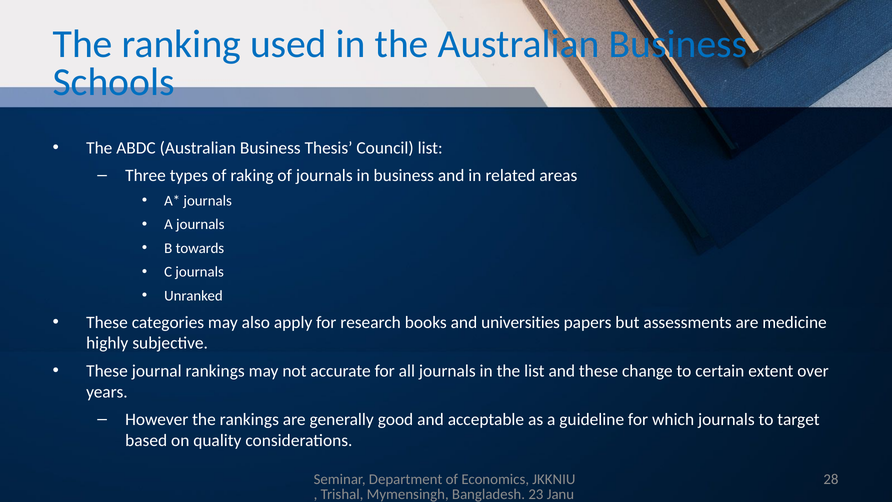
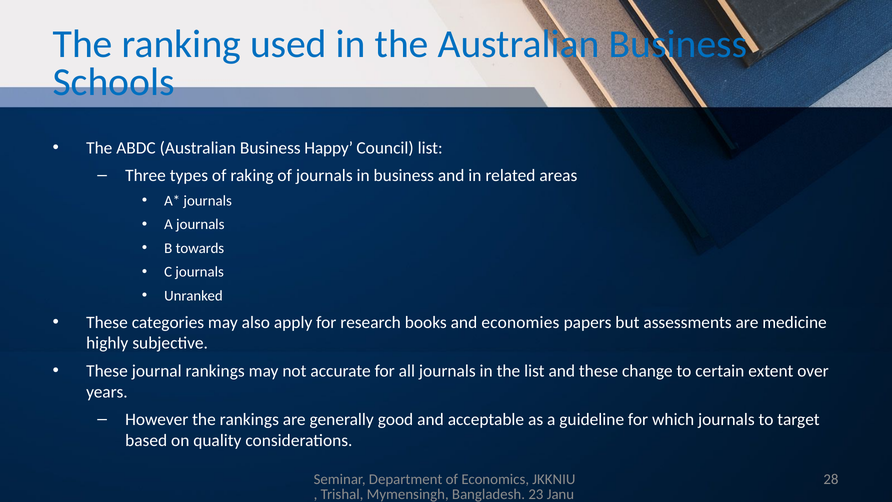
Thesis: Thesis -> Happy (329, 148)
universities: universities -> economies (520, 322)
